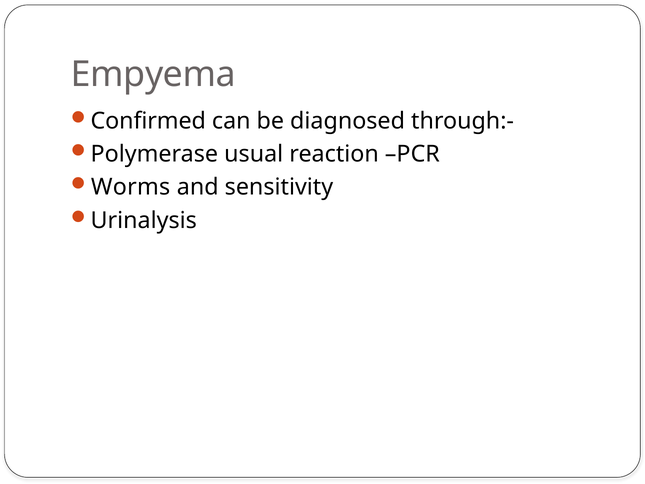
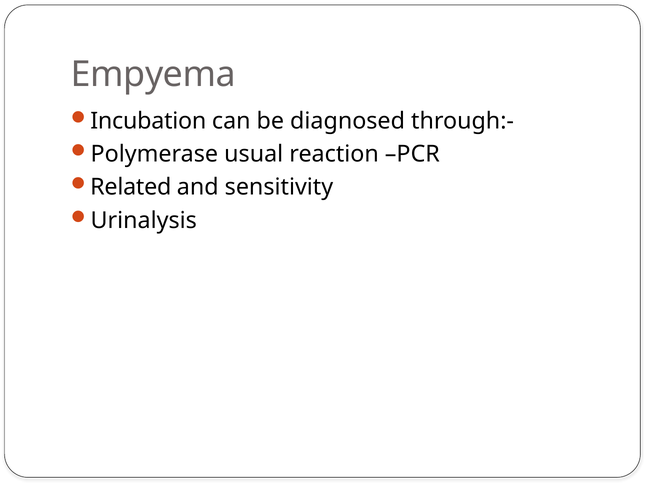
Confirmed: Confirmed -> Incubation (148, 121)
Worms: Worms -> Related (131, 187)
